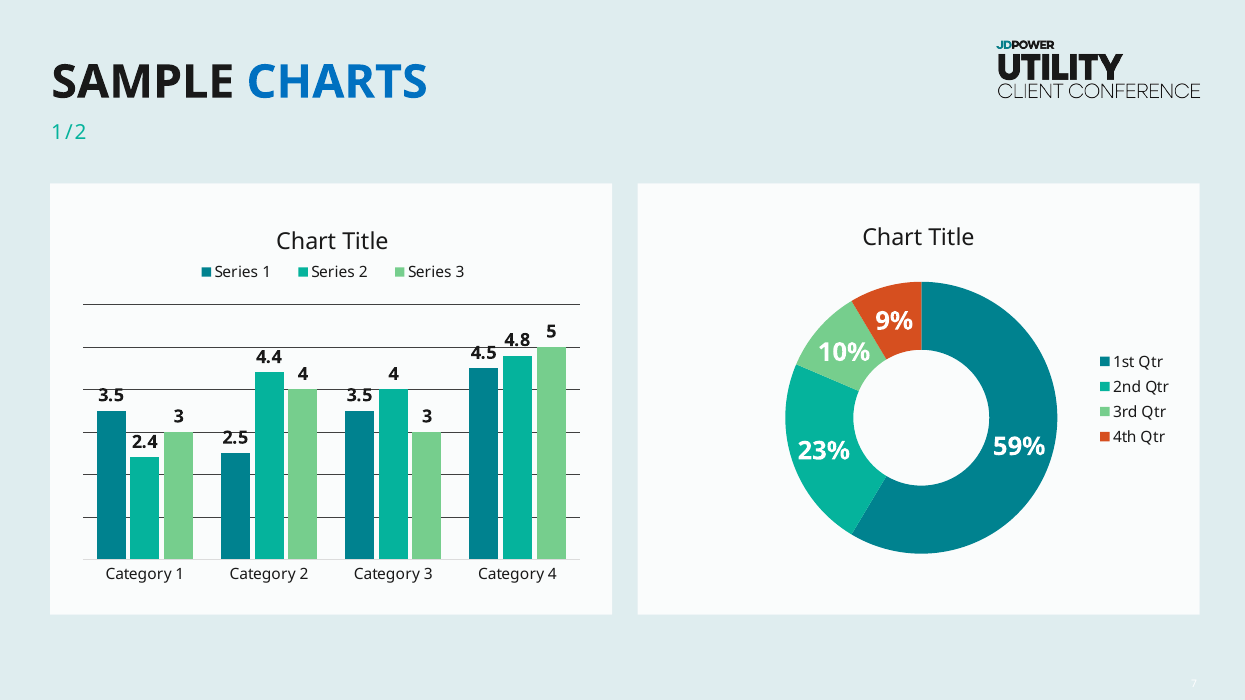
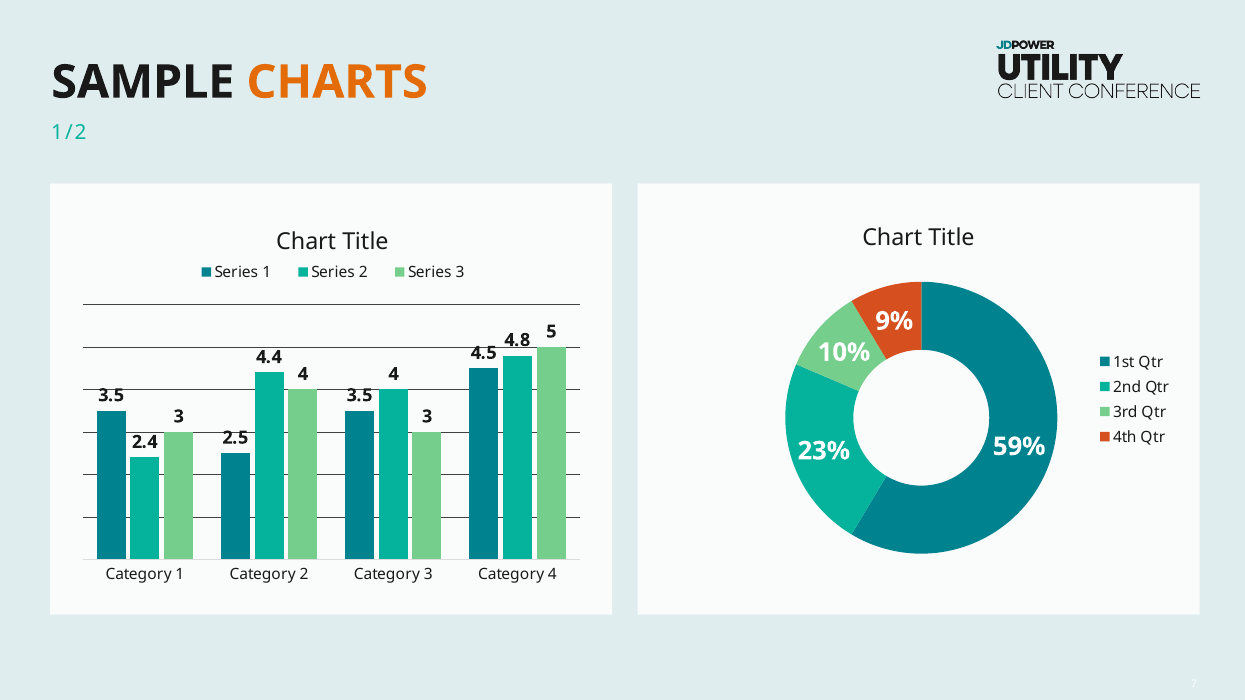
CHARTS colour: blue -> orange (337, 82)
